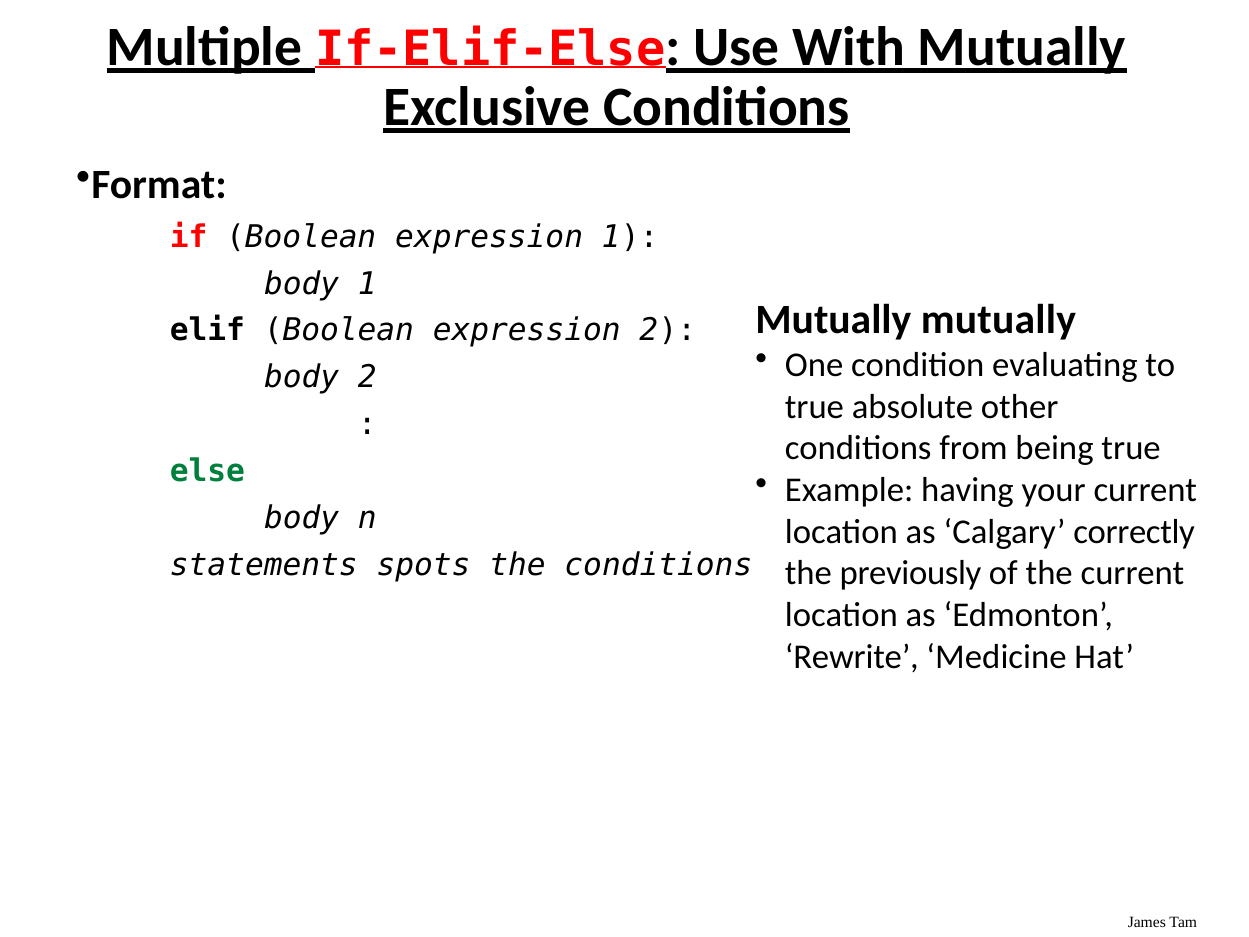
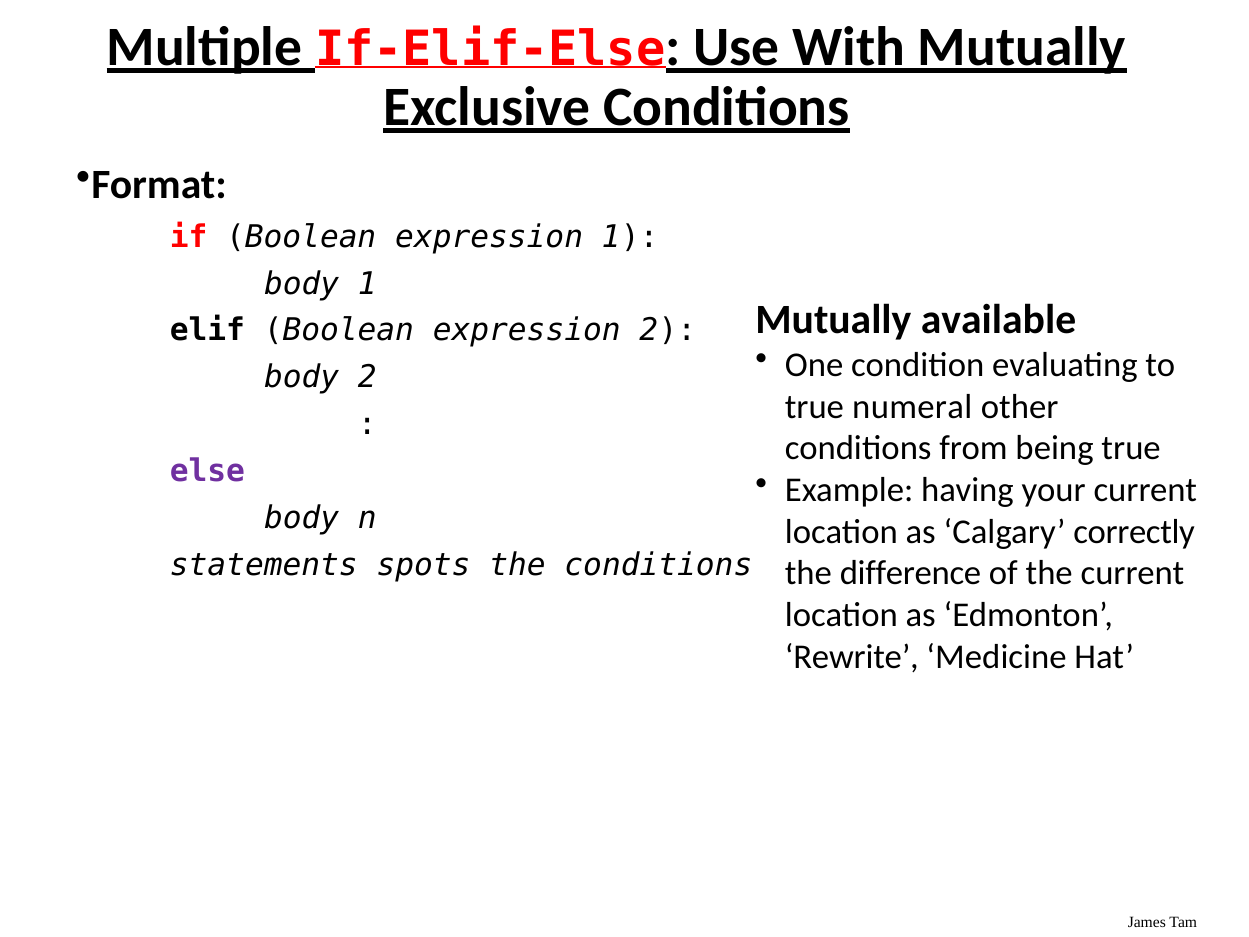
Mutually mutually: mutually -> available (999, 320)
absolute: absolute -> numeral (912, 407)
else colour: green -> purple (208, 471)
previously: previously -> difference (911, 573)
